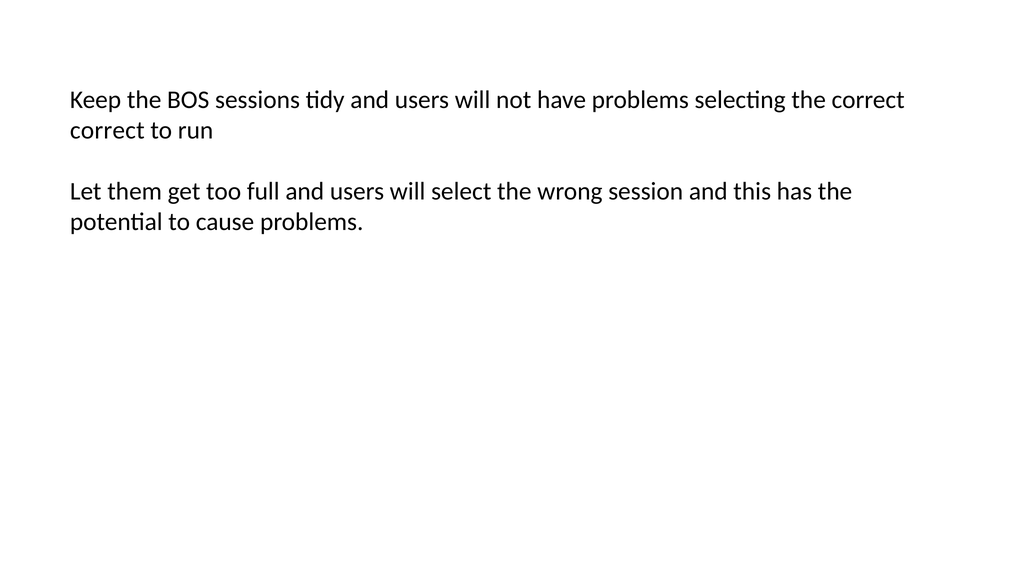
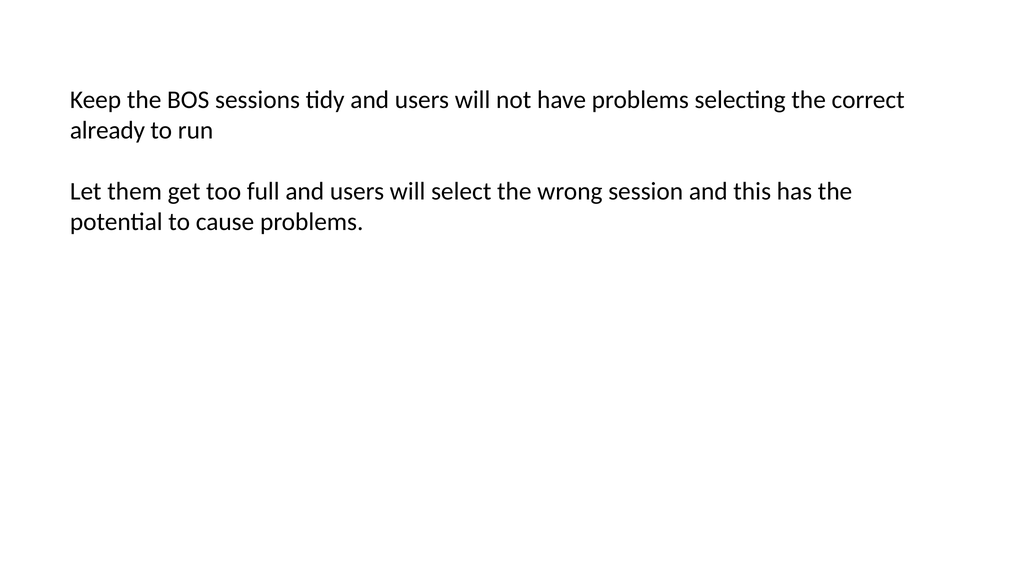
correct: correct -> already (107, 130)
